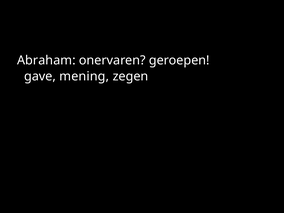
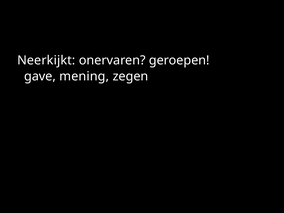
Abraham: Abraham -> Neerkijkt (46, 60)
